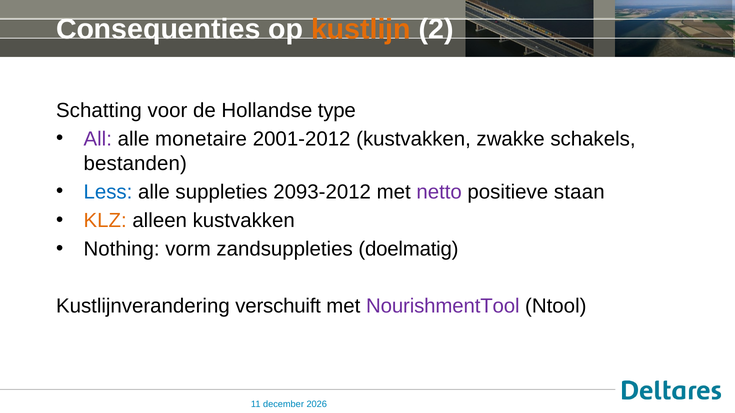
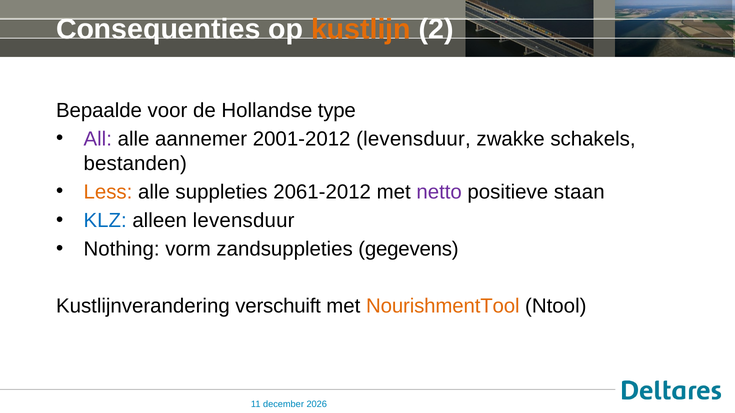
Schatting: Schatting -> Bepaalde (99, 110)
monetaire: monetaire -> aannemer (201, 139)
2001-2012 kustvakken: kustvakken -> levensduur (413, 139)
Less colour: blue -> orange (108, 192)
2093-2012: 2093-2012 -> 2061-2012 (322, 192)
KLZ colour: orange -> blue (105, 221)
alleen kustvakken: kustvakken -> levensduur (244, 221)
doelmatig: doelmatig -> gegevens (408, 249)
NourishmentTool colour: purple -> orange (443, 306)
